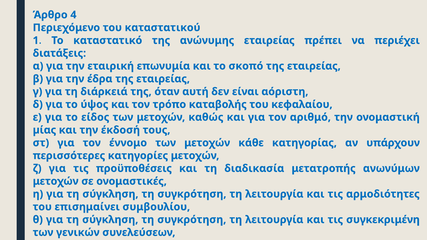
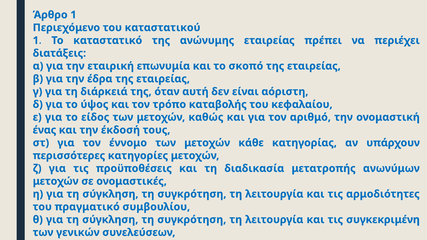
Άρθρο 4: 4 -> 1 (73, 15)
µίας: µίας -> ένας (44, 130)
επισημαίνει: επισημαίνει -> πραγματικό (87, 207)
